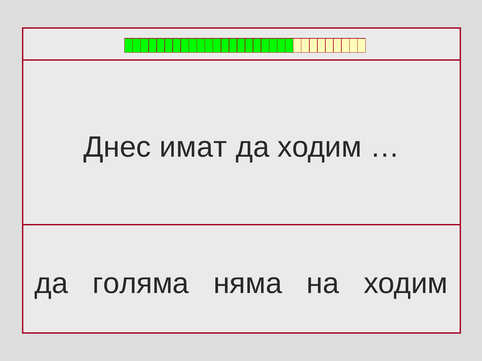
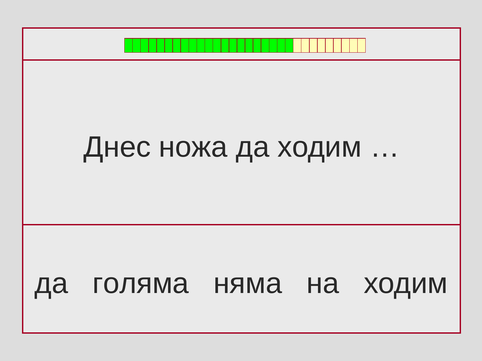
имат: имат -> ножа (193, 147)
